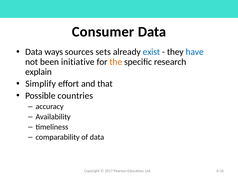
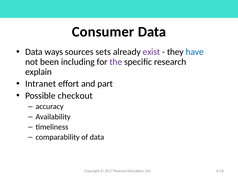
exist colour: blue -> purple (151, 52)
initiative: initiative -> including (78, 62)
the colour: orange -> purple (116, 62)
Simplify: Simplify -> Intranet (41, 84)
that: that -> part (105, 84)
countries: countries -> checkout (75, 95)
